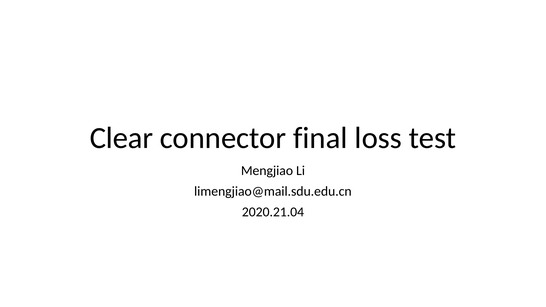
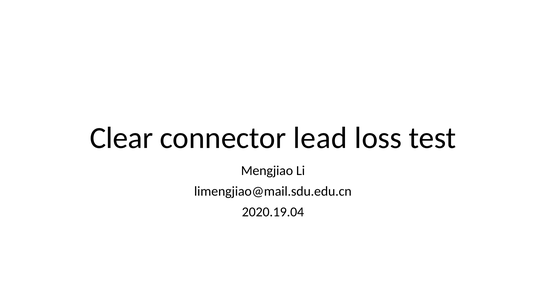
final: final -> lead (320, 138)
2020.21.04: 2020.21.04 -> 2020.19.04 (273, 212)
